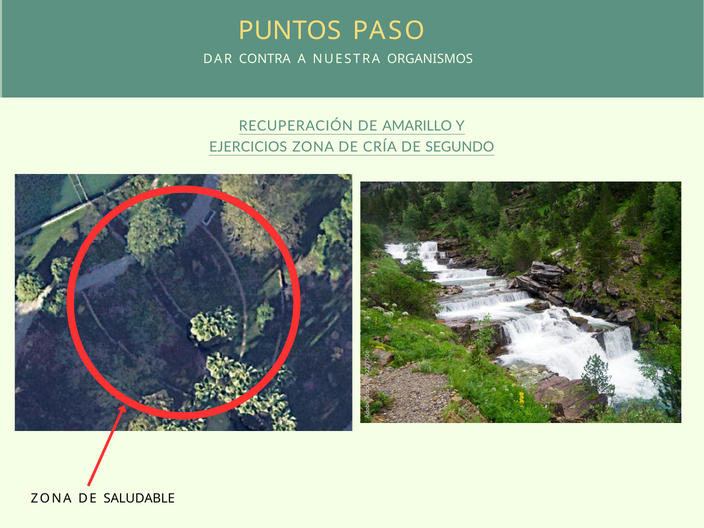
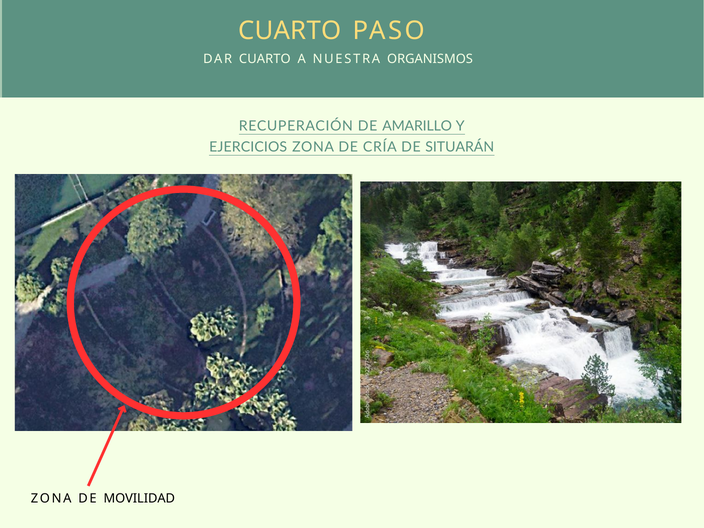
PUNTOS: PUNTOS -> CUARTO (290, 31)
DAR CONTRA: CONTRA -> CUARTO (265, 59)
SEGUNDO: SEGUNDO -> SITUARÁN (460, 147)
SALUDABLE: SALUDABLE -> MOVILIDAD (139, 498)
